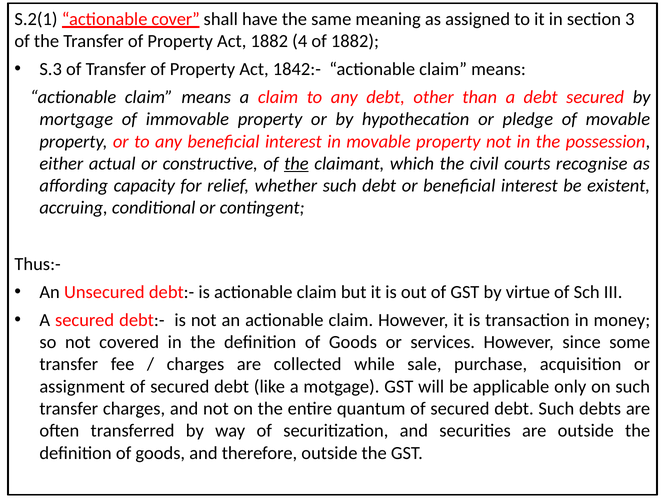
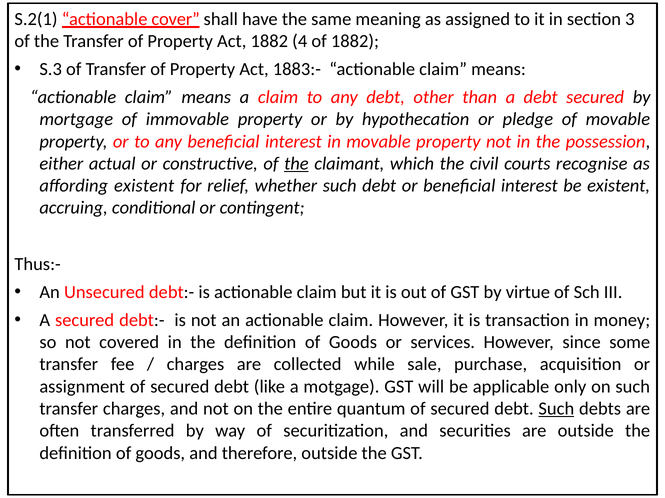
1842:-: 1842:- -> 1883:- (297, 69)
affording capacity: capacity -> existent (144, 186)
Such underline: none -> present (556, 409)
